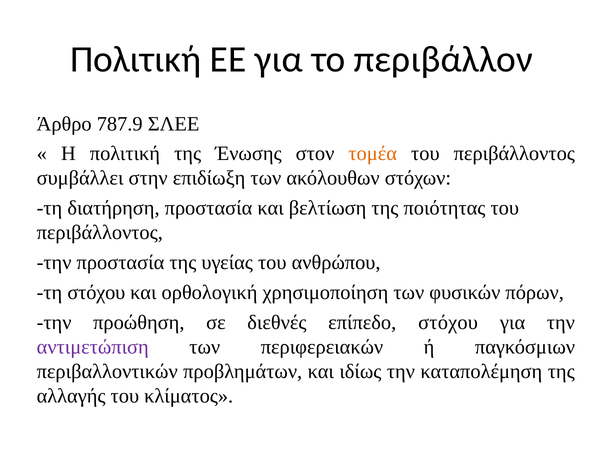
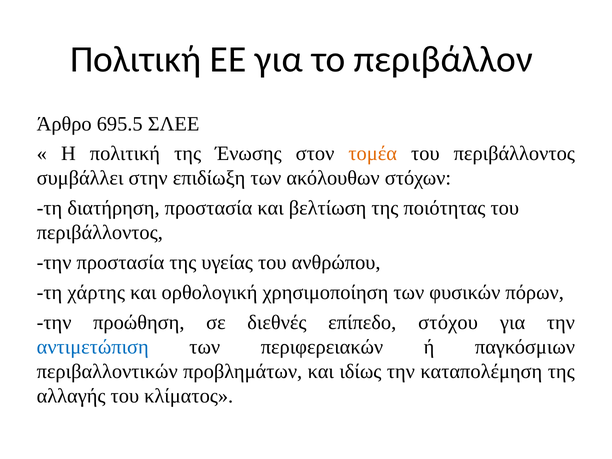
787.9: 787.9 -> 695.5 (120, 124)
τη στόχου: στόχου -> χάρτης (96, 292)
αντιμετώπιση colour: purple -> blue (93, 347)
